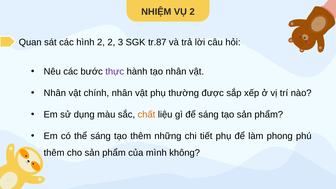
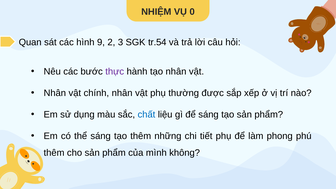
VỤ 2: 2 -> 0 (192, 12)
hình 2: 2 -> 9 (101, 42)
tr.87: tr.87 -> tr.54 (157, 42)
chất colour: orange -> blue (146, 115)
